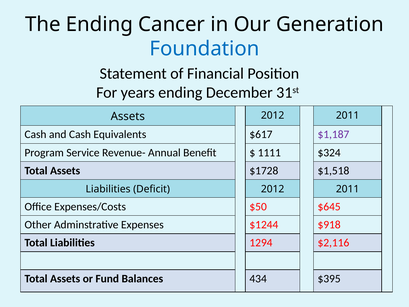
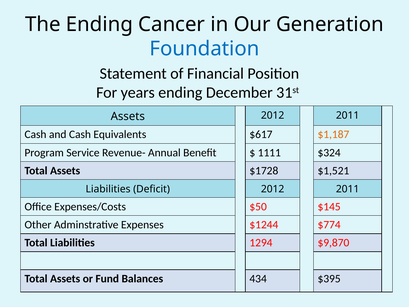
$1,187 colour: purple -> orange (333, 134)
$1,518: $1,518 -> $1,521 (333, 170)
$645: $645 -> $145 (329, 207)
$918: $918 -> $774 (329, 225)
$2,116: $2,116 -> $9,870 (333, 243)
